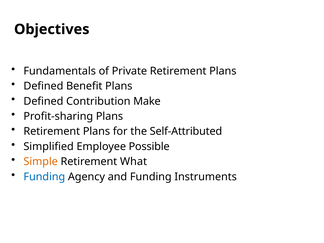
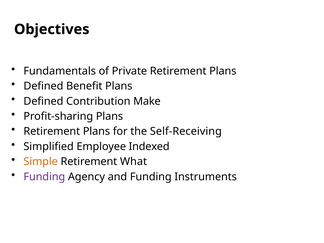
Self-Attributed: Self-Attributed -> Self-Receiving (186, 131)
Possible: Possible -> Indexed (149, 147)
Funding colour: blue -> purple (44, 177)
